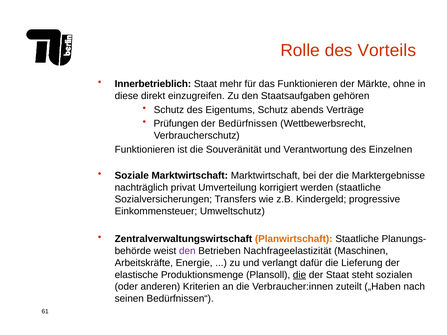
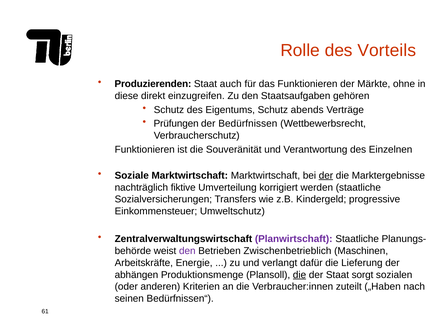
Innerbetrieblich: Innerbetrieblich -> Produzierenden (153, 84)
mehr: mehr -> auch (231, 84)
der underline: none -> present (326, 176)
privat: privat -> fiktive (183, 188)
Planwirtschaft colour: orange -> purple (294, 239)
Nachfrageelastizität: Nachfrageelastizität -> Zwischenbetrieblich (287, 251)
elastische: elastische -> abhängen (136, 275)
steht: steht -> sorgt (363, 275)
